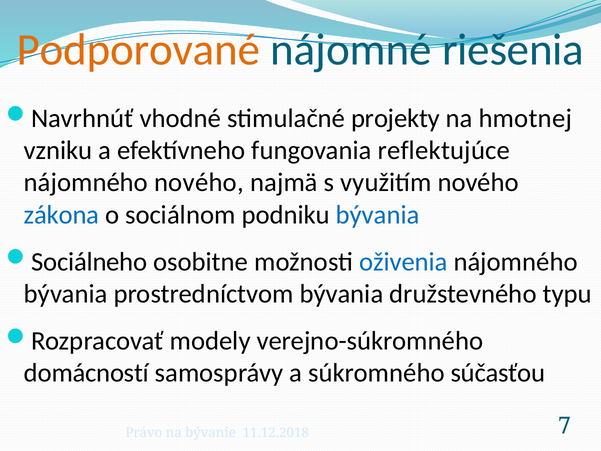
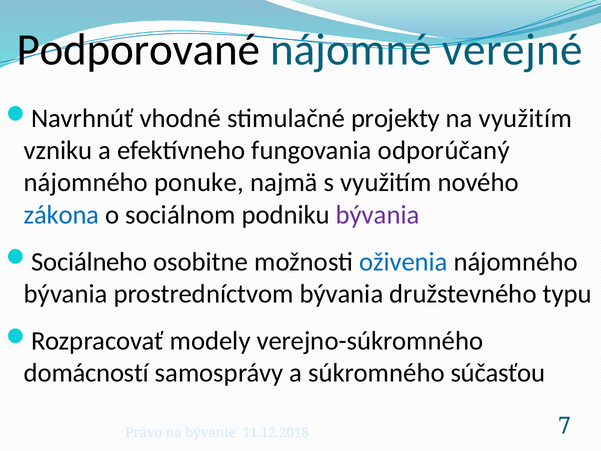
Podporované colour: orange -> black (138, 50)
riešenia: riešenia -> verejné (513, 50)
na hmotnej: hmotnej -> využitím (525, 118)
reflektujúce: reflektujúce -> odporúčaný (444, 150)
nájomného nového: nového -> ponuke (199, 183)
bývania colour: blue -> purple (378, 215)
